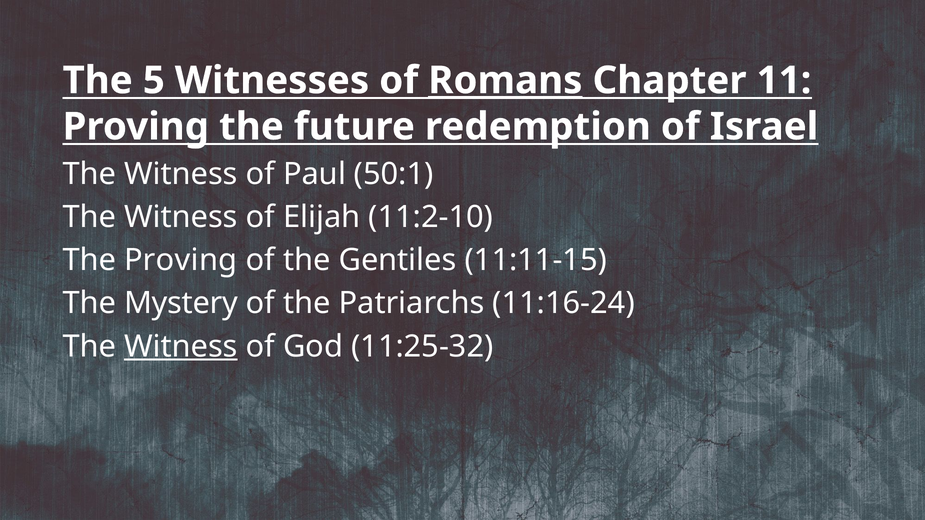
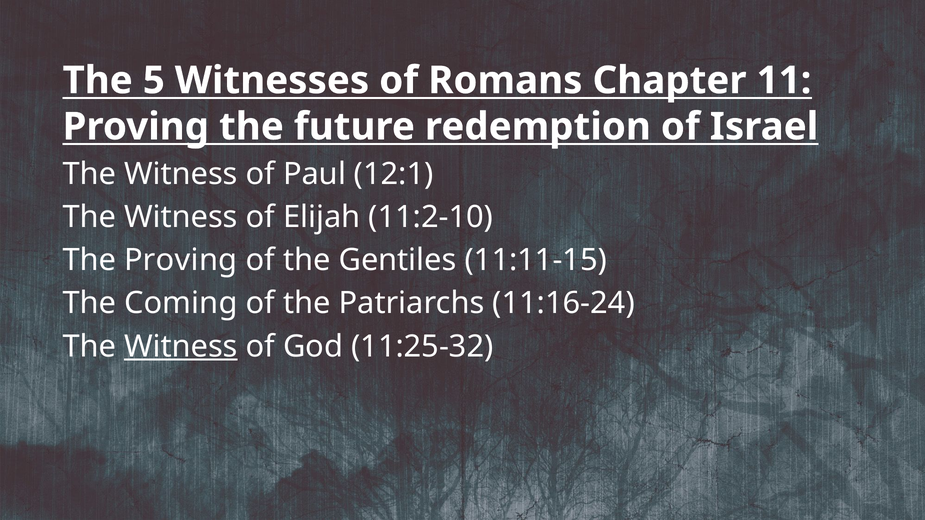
Romans underline: present -> none (505, 81)
50:1: 50:1 -> 12:1 (394, 174)
Mystery: Mystery -> Coming (181, 303)
